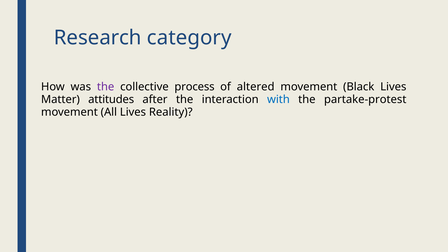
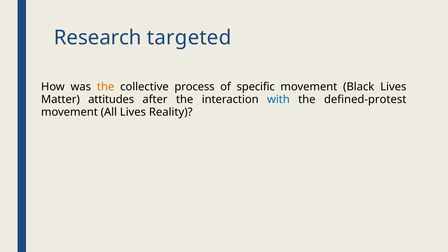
category: category -> targeted (189, 38)
the colour: purple -> orange (106, 87)
altered: altered -> specific (256, 87)
partake-protest: partake-protest -> defined-protest (365, 99)
